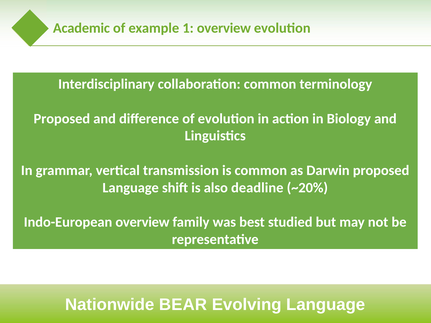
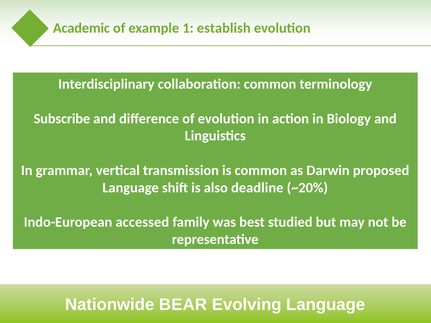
1 overview: overview -> establish (224, 28)
Proposed: Proposed -> Subscribe (62, 119)
Indo-European overview: overview -> accessed (142, 222)
